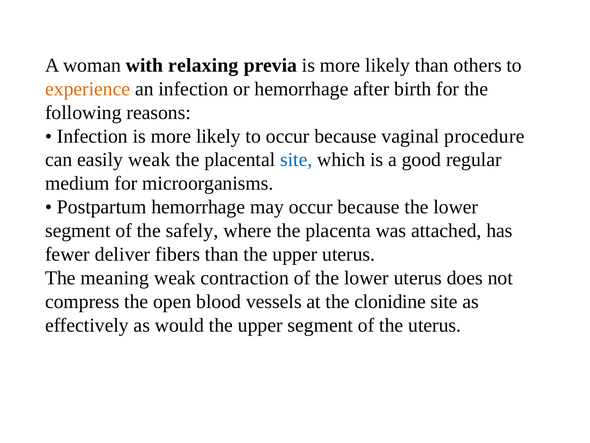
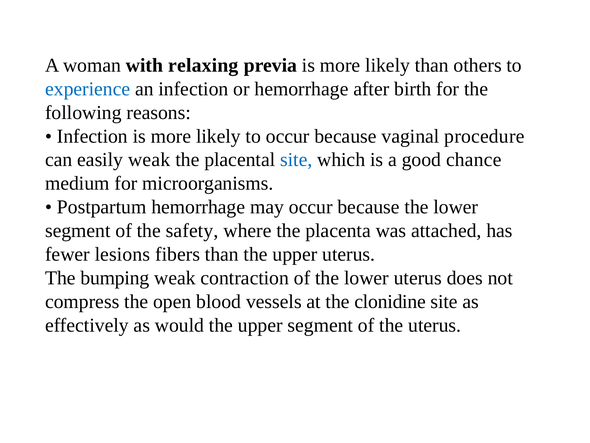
experience colour: orange -> blue (88, 89)
regular: regular -> chance (474, 160)
safely: safely -> safety (192, 230)
deliver: deliver -> lesions (122, 254)
meaning: meaning -> bumping (115, 278)
